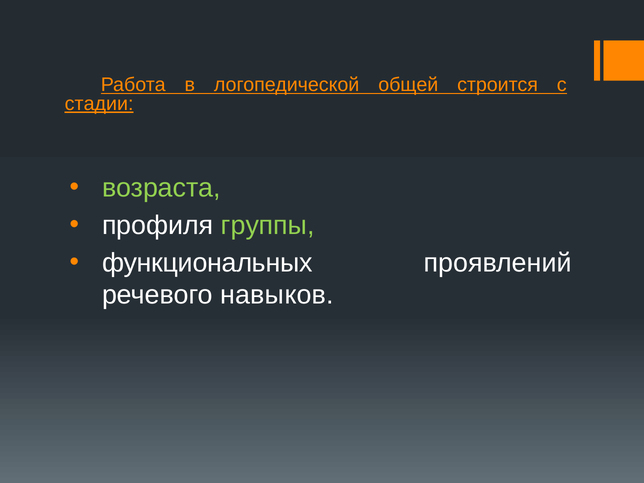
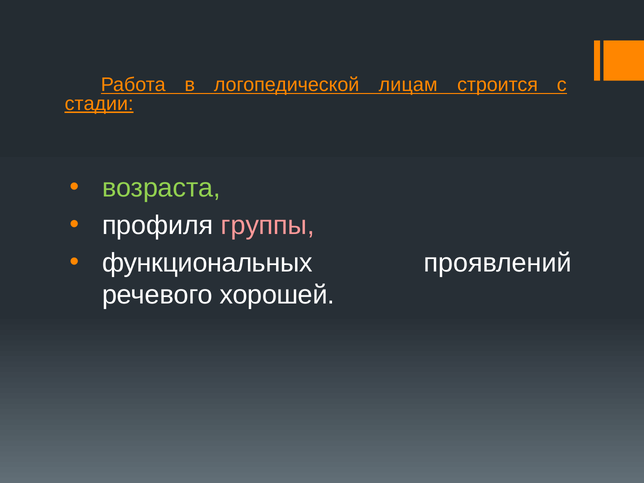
общей: общей -> лицам (408, 85)
группы colour: light green -> pink (268, 225)
навыков: навыков -> хорошей (277, 295)
